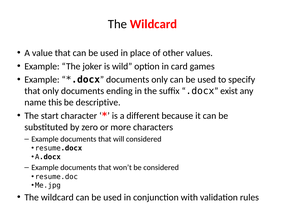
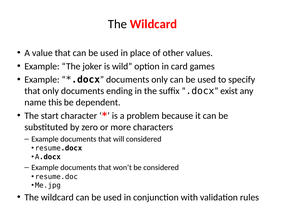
descriptive: descriptive -> dependent (98, 102)
different: different -> problem (143, 116)
